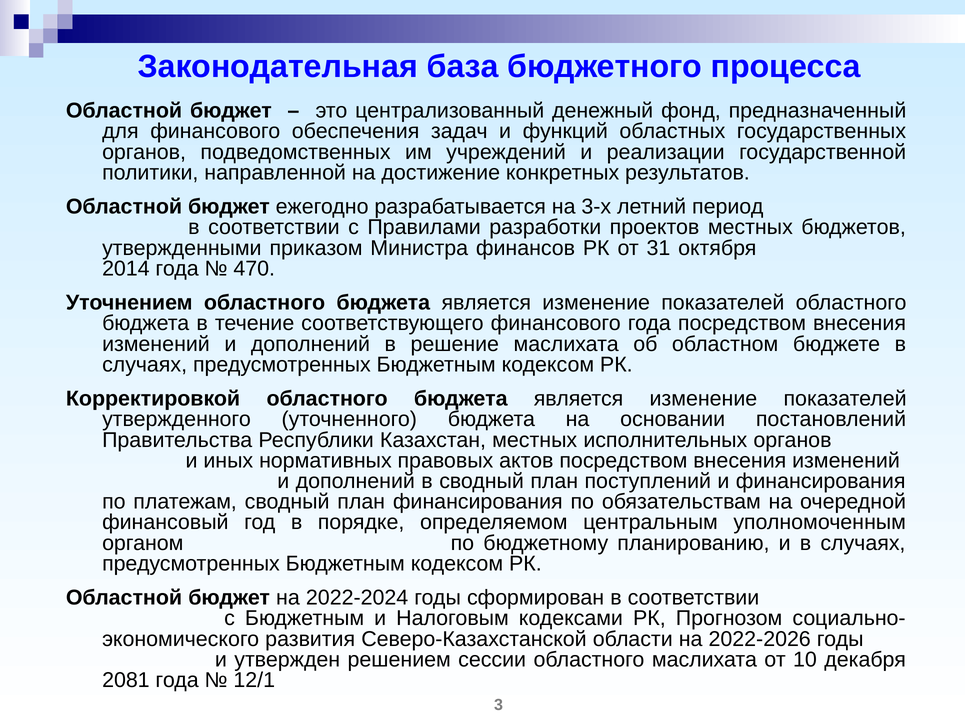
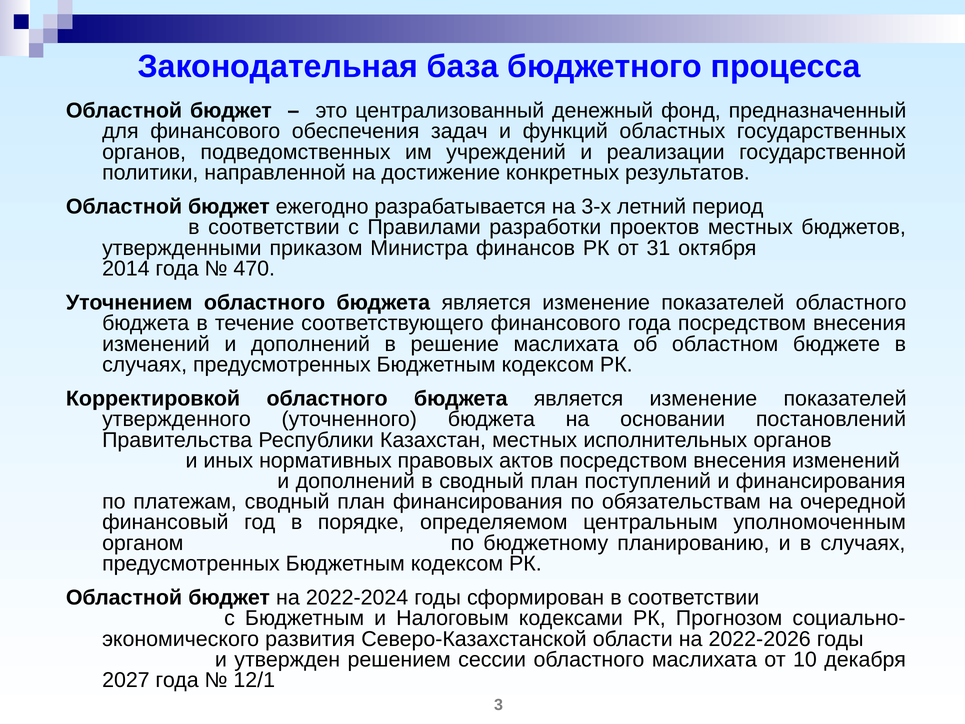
2081: 2081 -> 2027 (126, 680)
